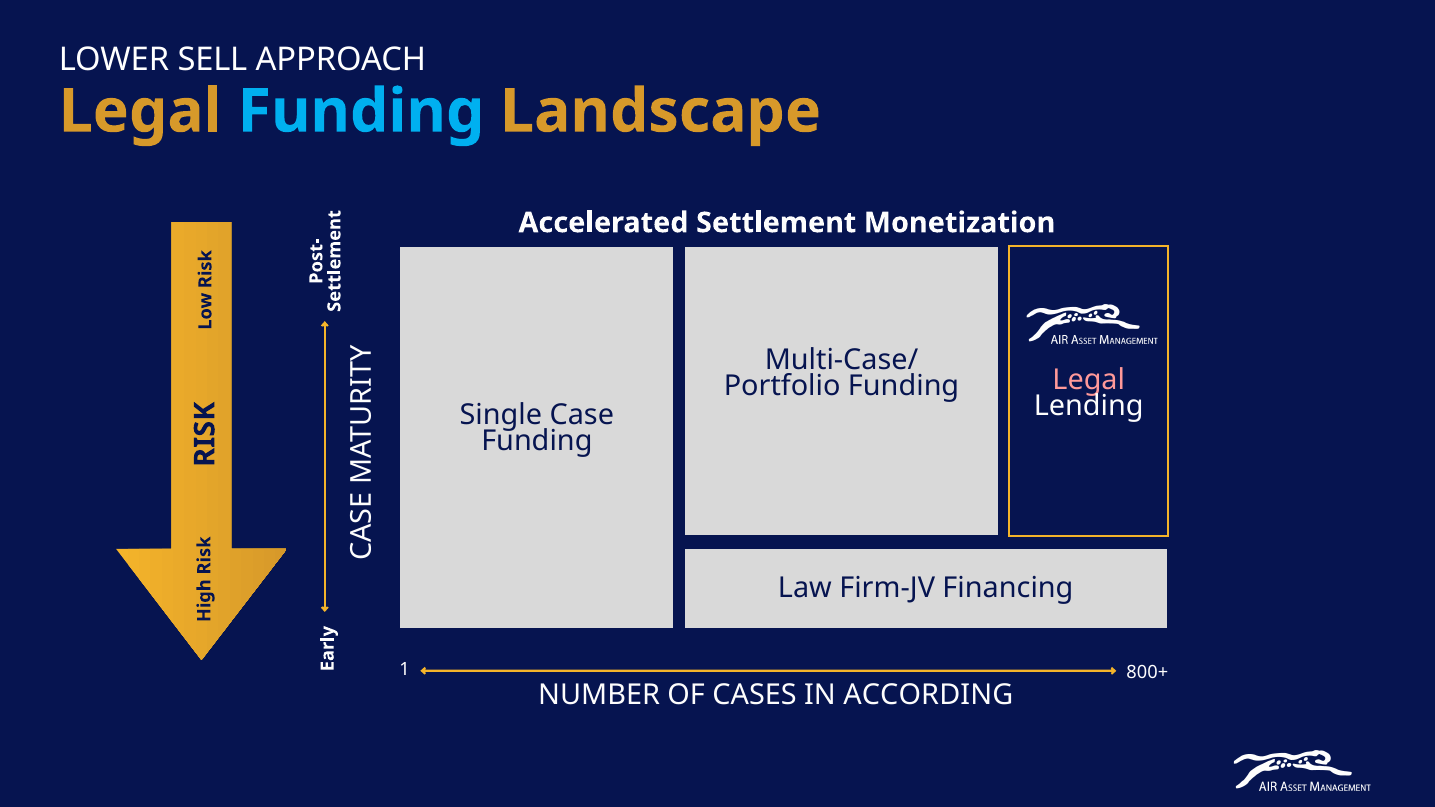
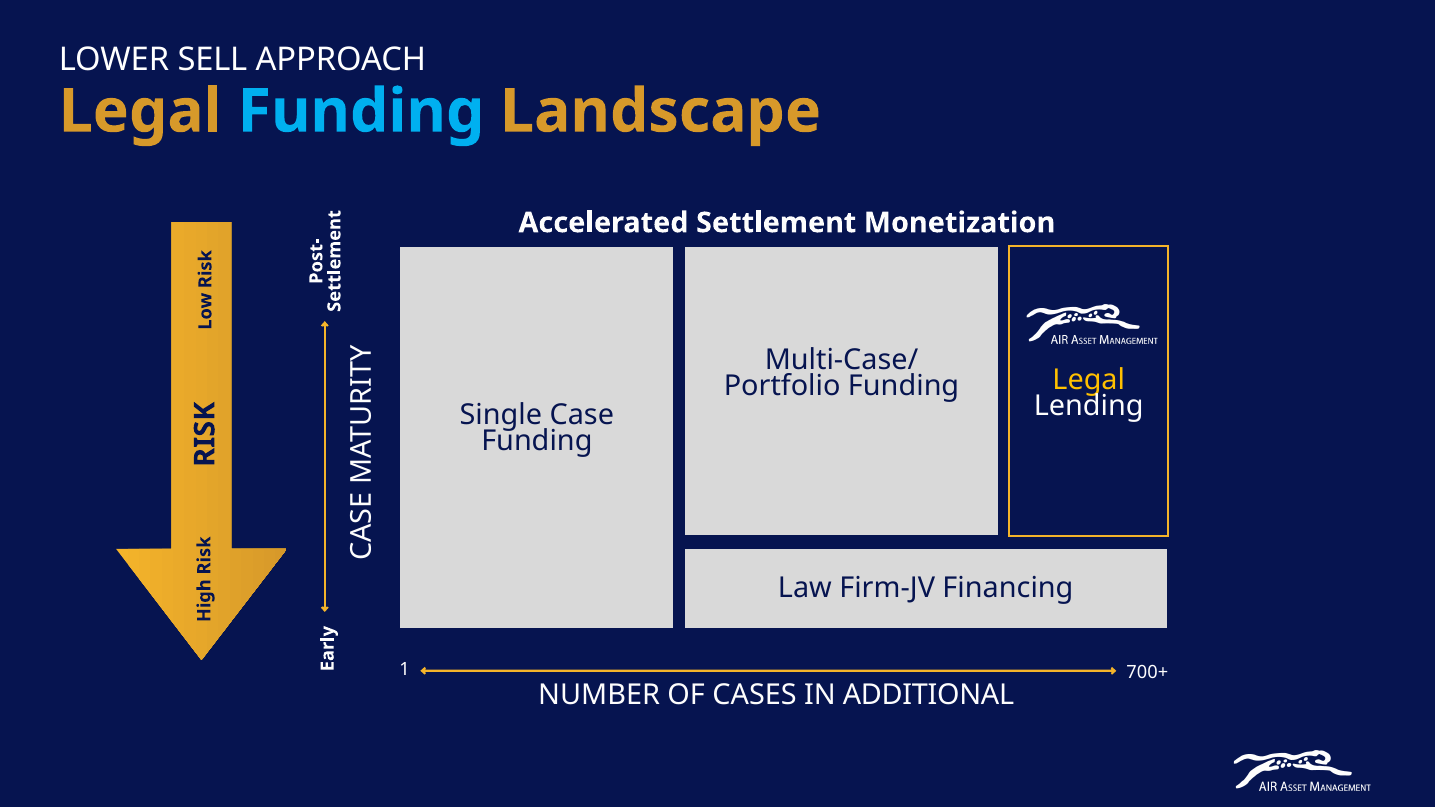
Legal colour: pink -> yellow (1089, 380)
800+: 800+ -> 700+ (1147, 673)
ACCORDING: ACCORDING -> ADDITIONAL (929, 695)
